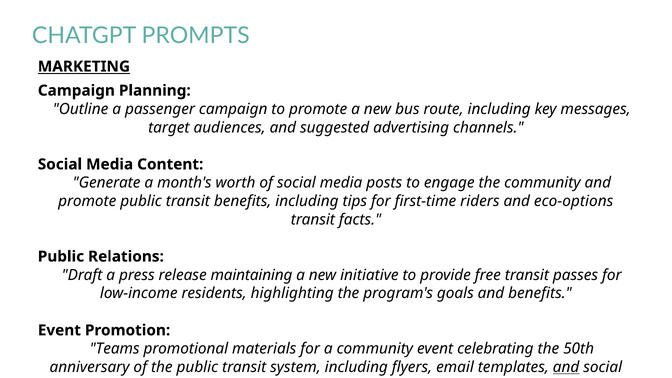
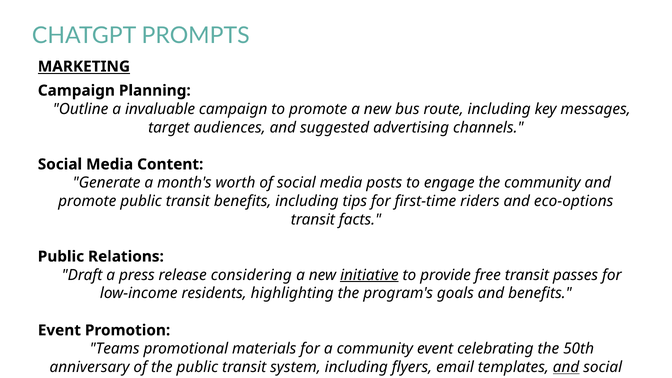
passenger: passenger -> invaluable (160, 109)
maintaining: maintaining -> considering (251, 275)
initiative underline: none -> present (369, 275)
